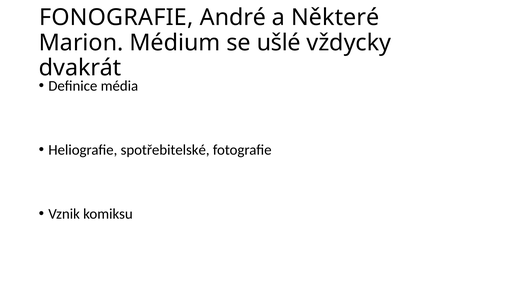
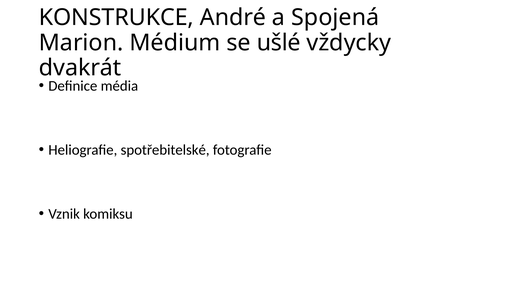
FONOGRAFIE: FONOGRAFIE -> KONSTRUKCE (116, 18)
Některé: Některé -> Spojená (335, 18)
